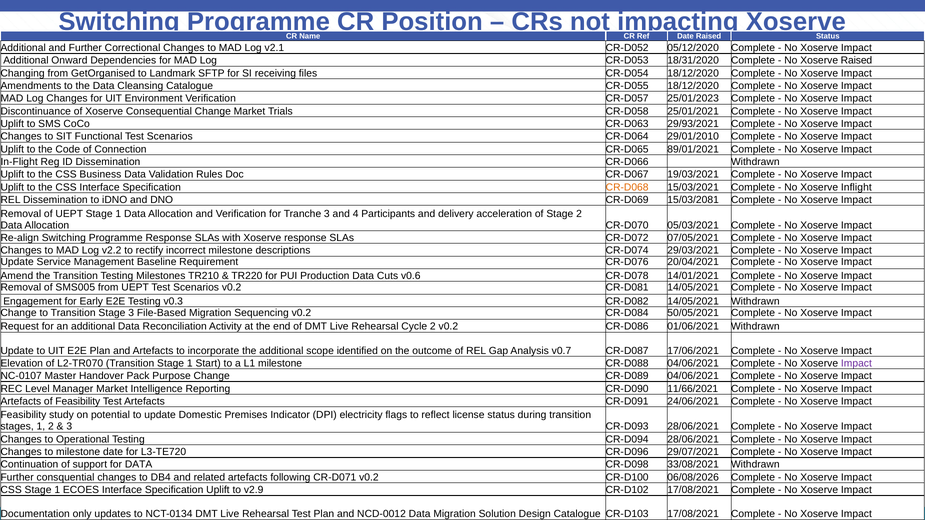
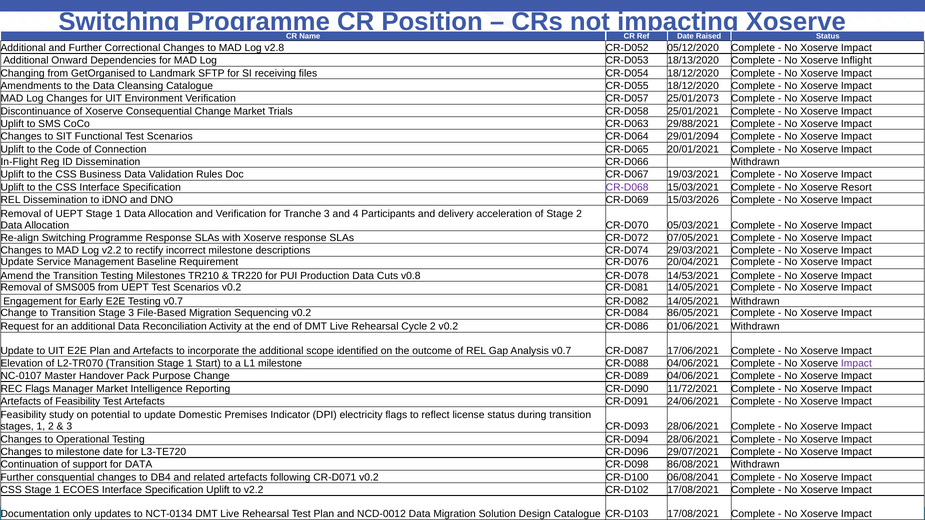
v2.1: v2.1 -> v2.8 (274, 48)
18/31/2020: 18/31/2020 -> 18/13/2020 (693, 61)
Xoserve Raised: Raised -> Inflight (856, 61)
25/01/2023: 25/01/2023 -> 25/01/2073 (693, 99)
29/93/2021: 29/93/2021 -> 29/88/2021 (693, 124)
29/01/2010: 29/01/2010 -> 29/01/2094 (693, 137)
89/01/2021: 89/01/2021 -> 20/01/2021 (693, 149)
CR-D068 colour: orange -> purple (627, 187)
Inflight: Inflight -> Resort (856, 187)
15/03/2081: 15/03/2081 -> 15/03/2026 (693, 200)
v0.6: v0.6 -> v0.8 (411, 276)
14/01/2021: 14/01/2021 -> 14/53/2021 (693, 276)
Testing v0.3: v0.3 -> v0.7 (173, 301)
50/05/2021: 50/05/2021 -> 86/05/2021 (693, 313)
REC Level: Level -> Flags (37, 389)
11/66/2021: 11/66/2021 -> 11/72/2021 (693, 389)
33/08/2021: 33/08/2021 -> 86/08/2021 (693, 465)
06/08/2026: 06/08/2026 -> 06/08/2041 (693, 478)
to v2.9: v2.9 -> v2.2 (254, 490)
